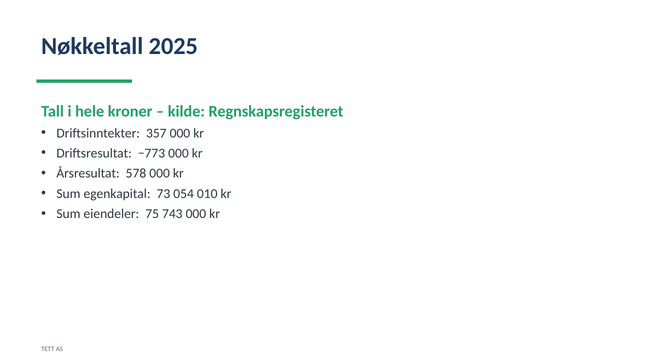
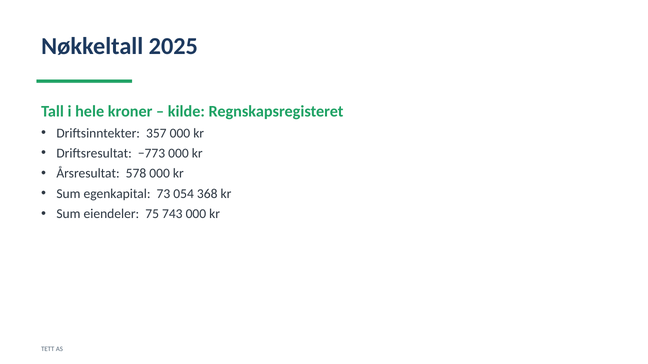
010: 010 -> 368 (207, 194)
